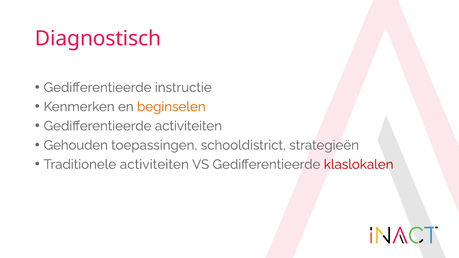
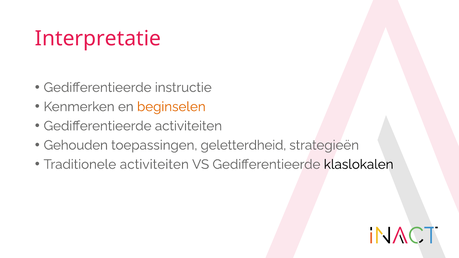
Diagnostisch: Diagnostisch -> Interpretatie (98, 39)
schooldistrict: schooldistrict -> geletterdheid (243, 145)
klaslokalen colour: red -> black (359, 165)
